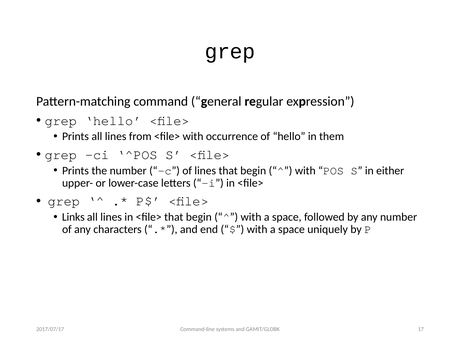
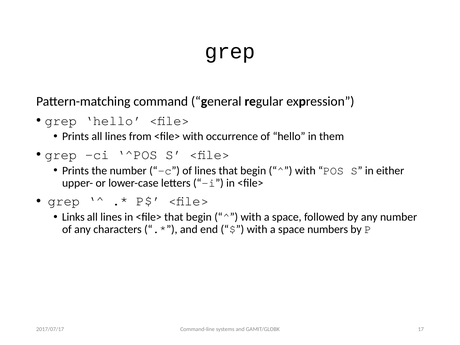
uniquely: uniquely -> numbers (328, 230)
